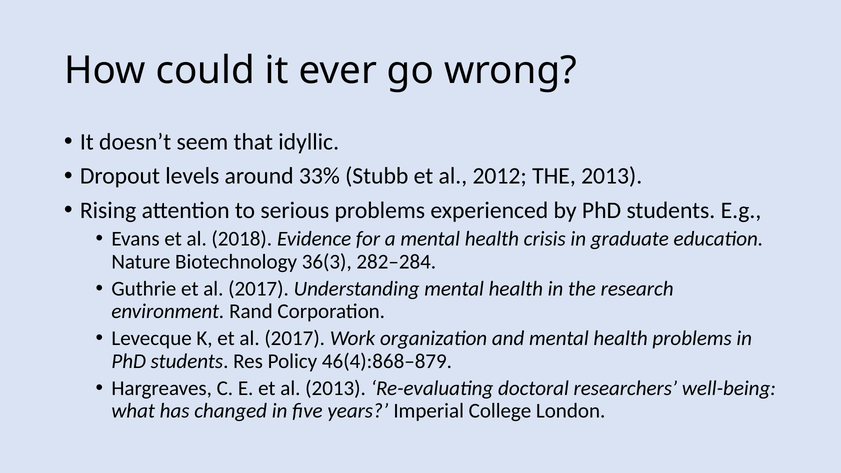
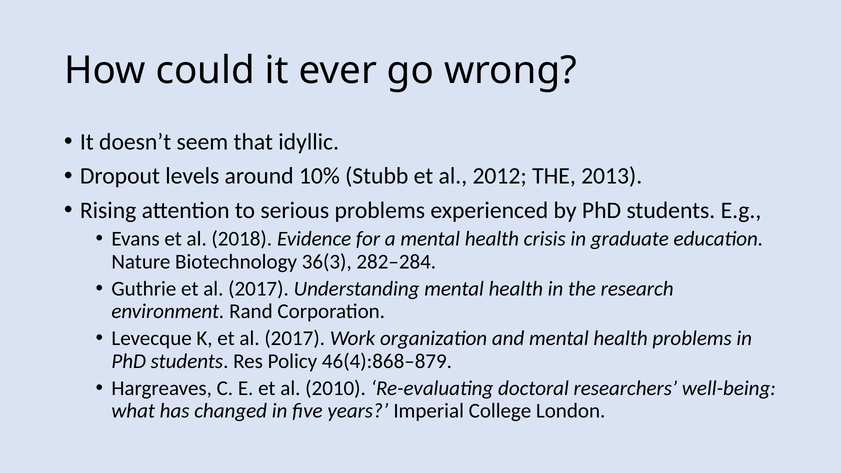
33%: 33% -> 10% (319, 176)
al 2013: 2013 -> 2010 (336, 388)
